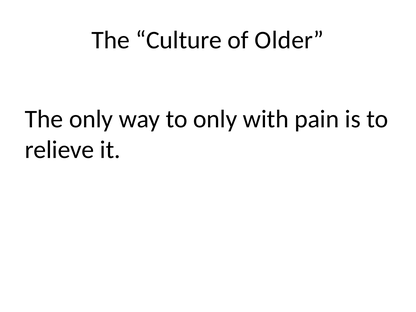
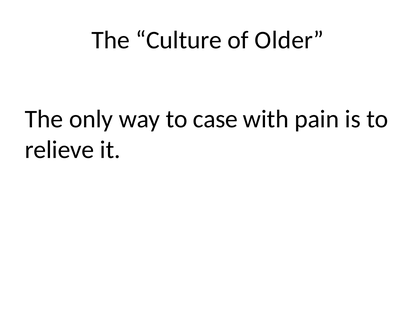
to only: only -> case (215, 119)
